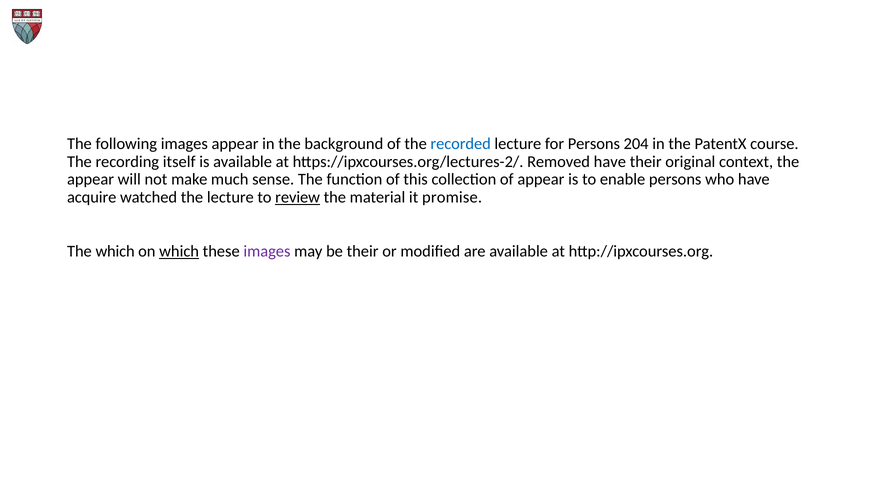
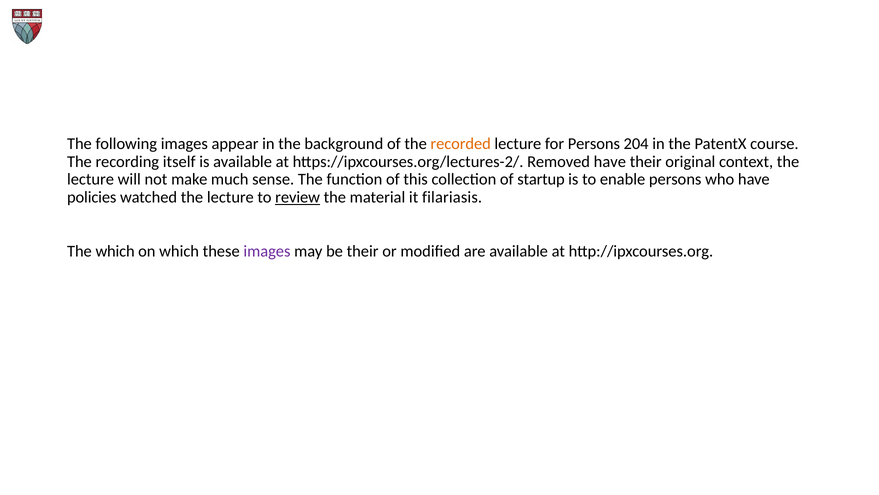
recorded colour: blue -> orange (461, 144)
appear: appear -> lecture (91, 179)
of appear: appear -> startup (541, 179)
acquire: acquire -> policies (92, 197)
promise: promise -> filariasis (452, 197)
which underline: present -> none (179, 251)
